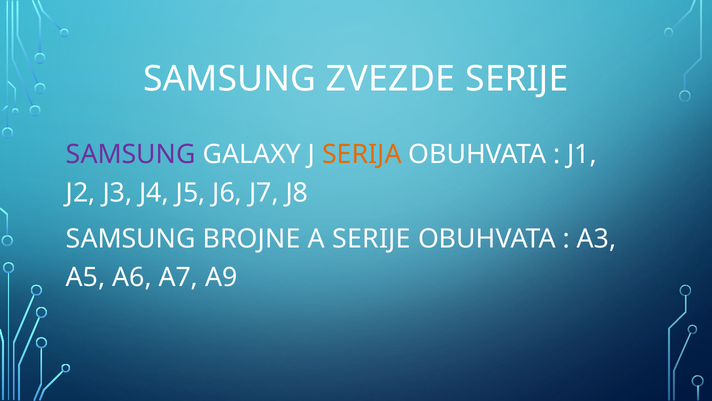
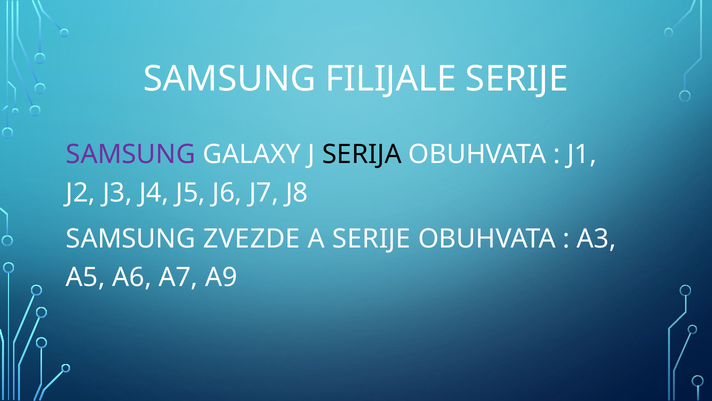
ZVEZDE: ZVEZDE -> FILIJALE (391, 79)
SERIJA colour: orange -> black (362, 154)
BROJNE: BROJNE -> ZVEZDE (252, 239)
